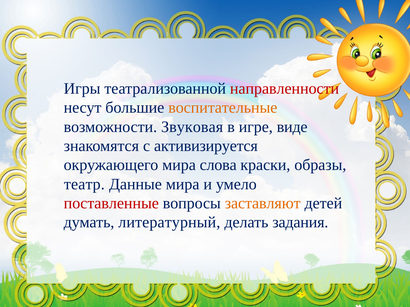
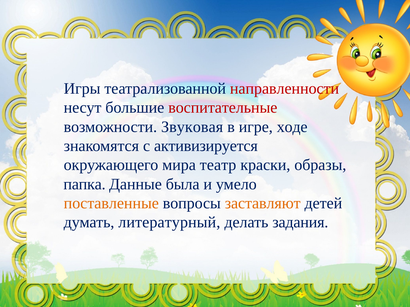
воспитательные colour: orange -> red (223, 108)
виде: виде -> ходе (292, 127)
слова: слова -> театр (218, 165)
театр: театр -> папка (85, 184)
Данные мира: мира -> была (183, 184)
поставленные colour: red -> orange (111, 204)
